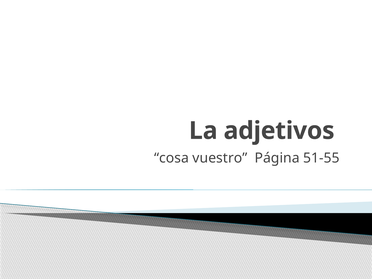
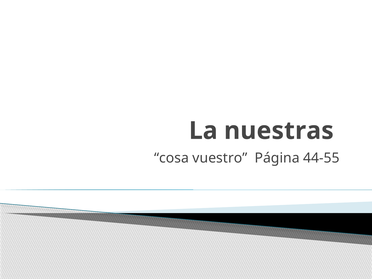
adjetivos: adjetivos -> nuestras (279, 131)
51-55: 51-55 -> 44-55 (321, 158)
